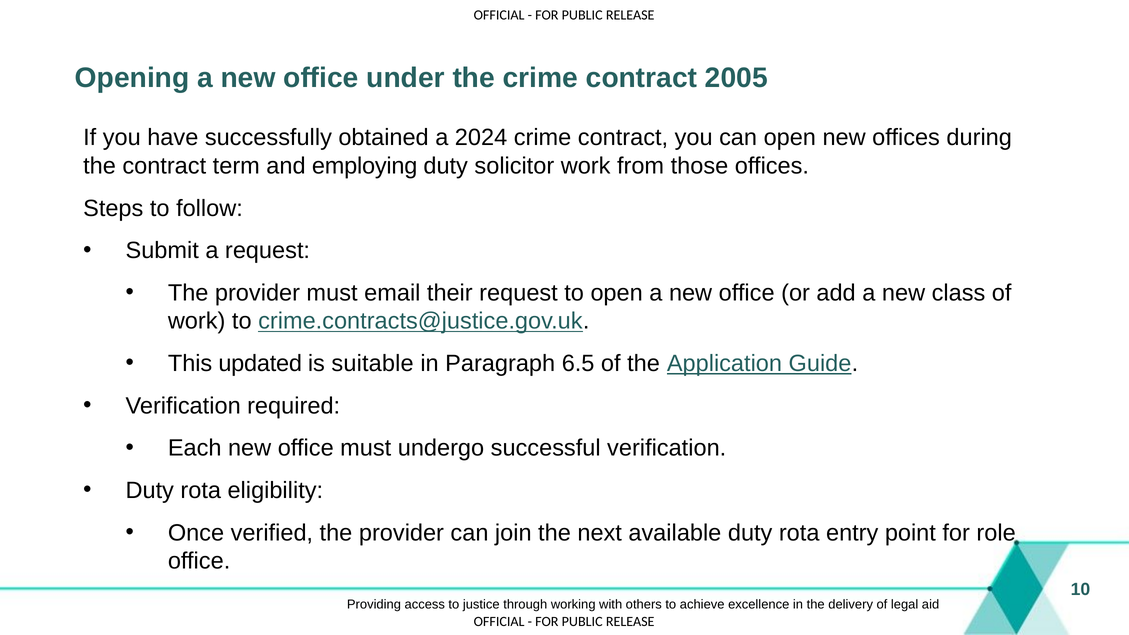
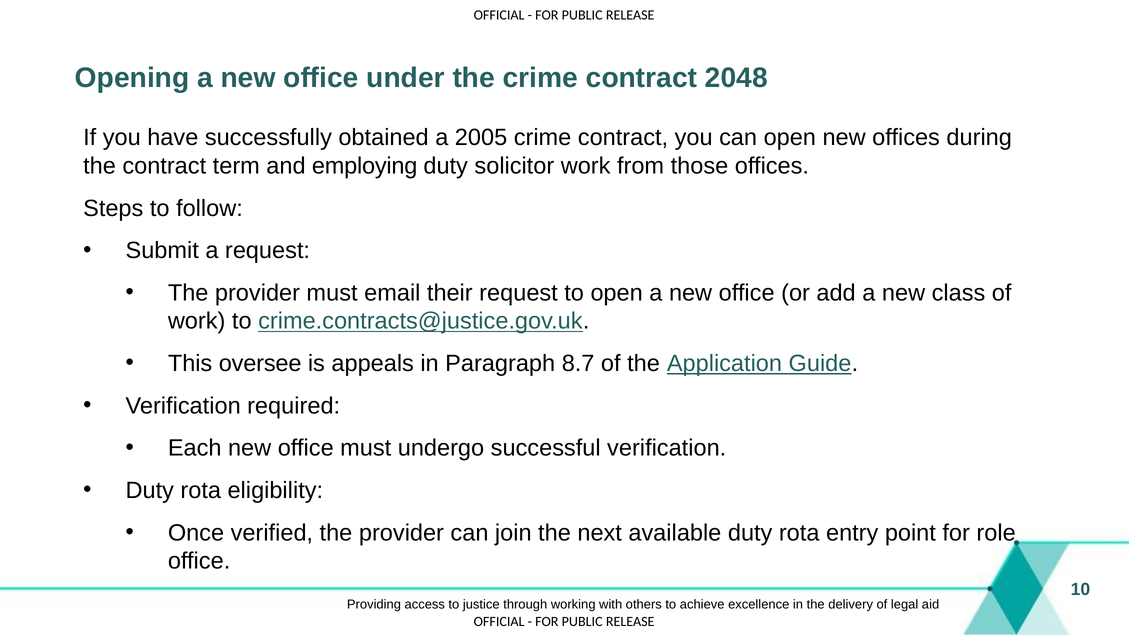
2005: 2005 -> 2048 (736, 78)
2024: 2024 -> 2005 (481, 138)
updated: updated -> oversee (260, 364)
suitable: suitable -> appeals (373, 364)
6.5: 6.5 -> 8.7 (578, 364)
